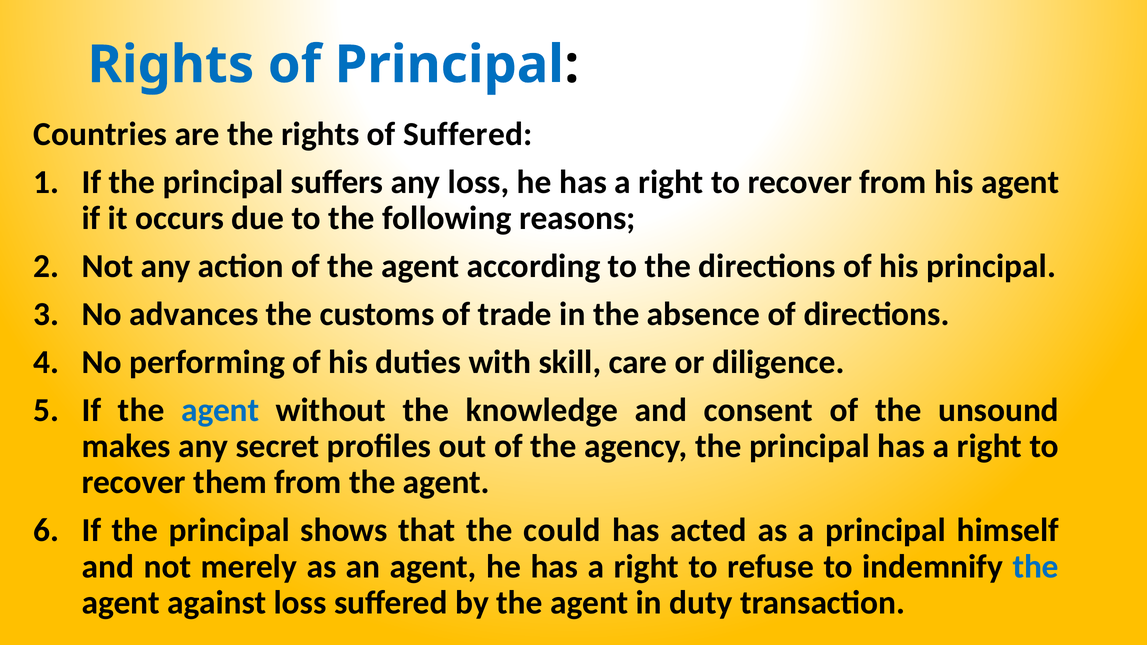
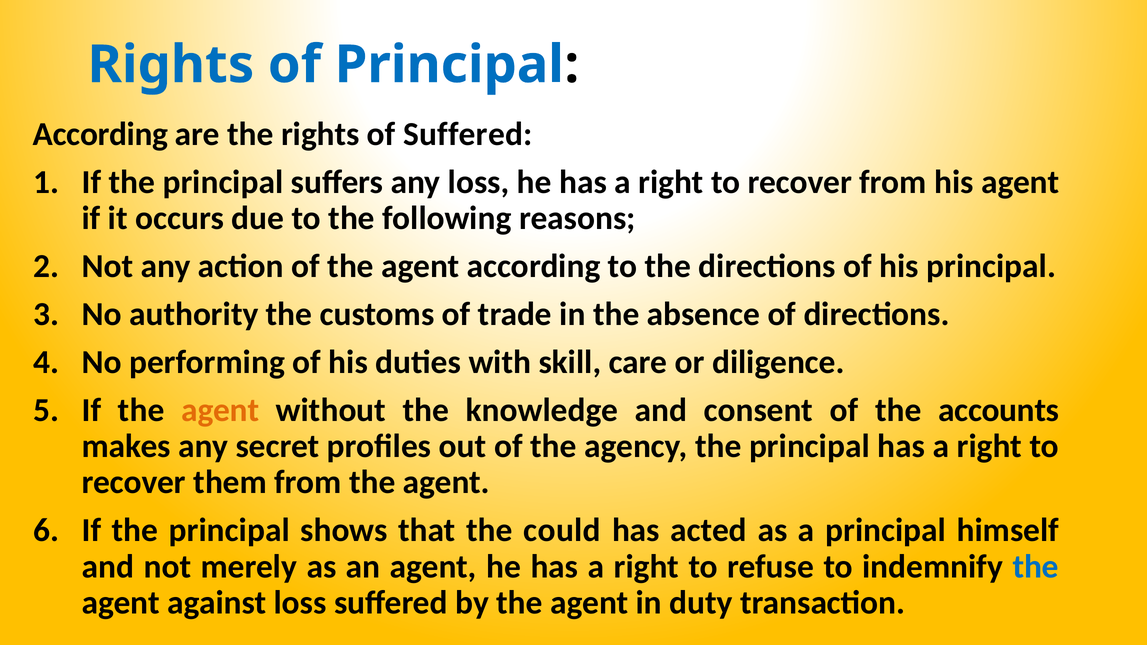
Countries: Countries -> According (101, 134)
advances: advances -> authority (194, 314)
agent colour: blue -> orange (220, 410)
unsound: unsound -> accounts (999, 410)
